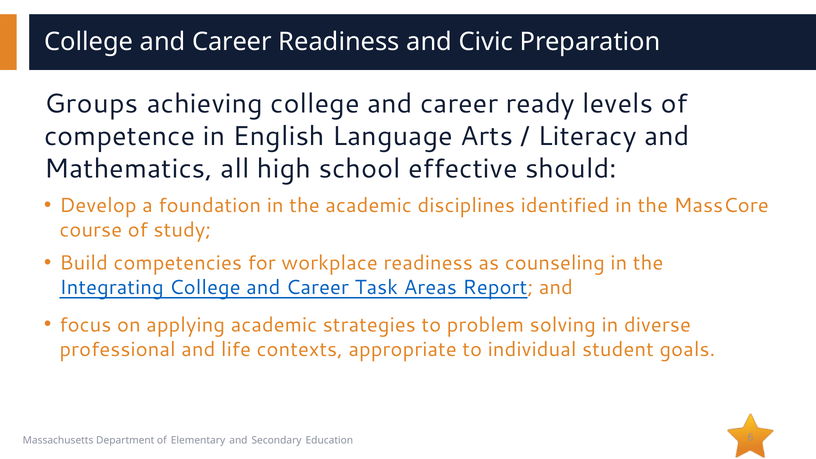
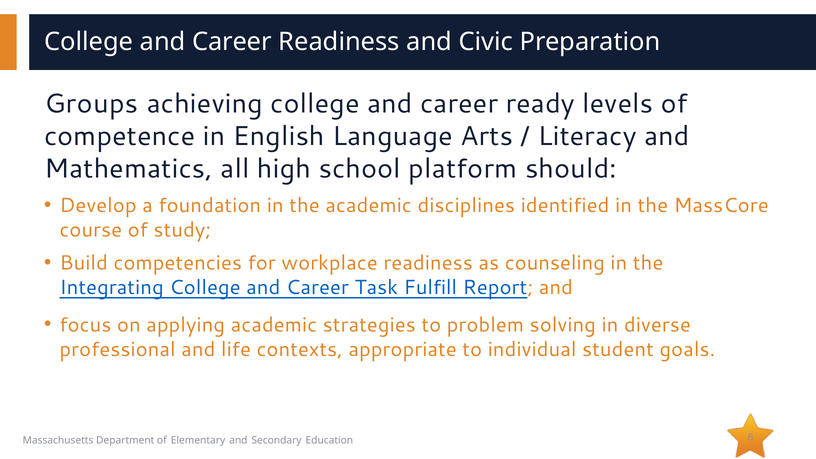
effective: effective -> platform (463, 169)
Areas: Areas -> Fulfill (430, 287)
